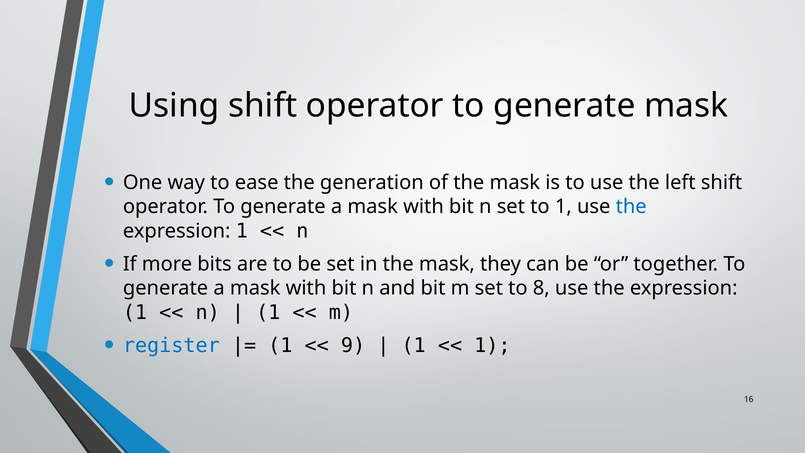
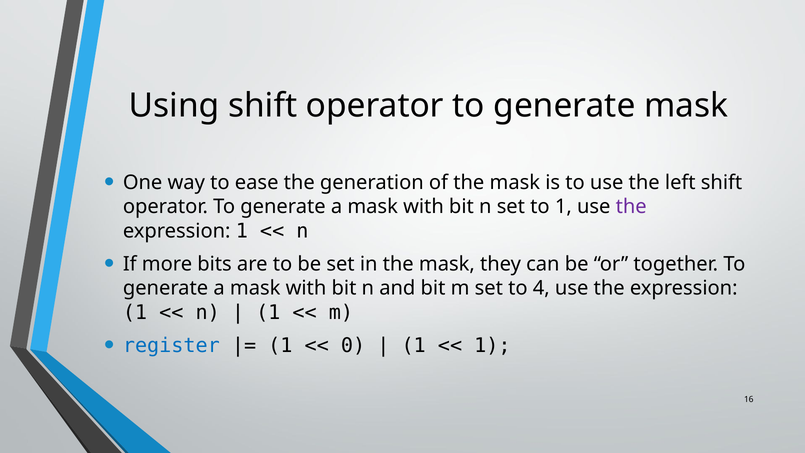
the colour: blue -> purple (631, 207)
8: 8 -> 4 (541, 288)
9: 9 -> 0 (353, 346)
